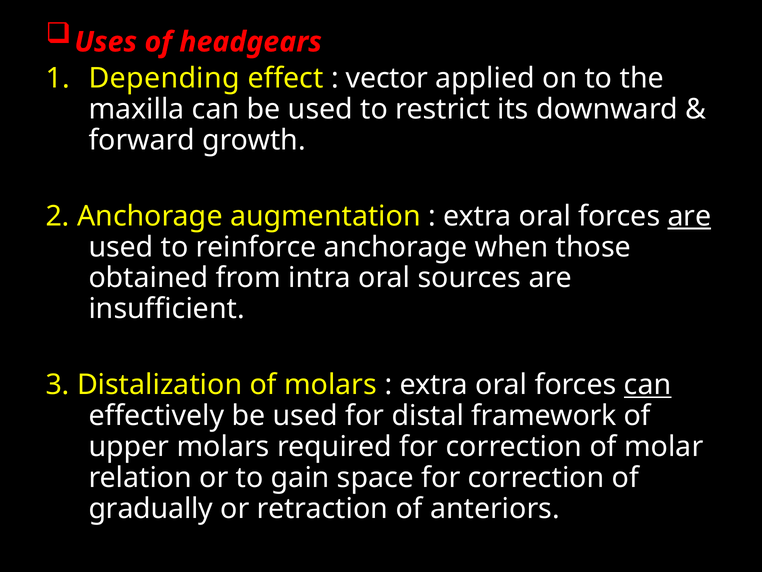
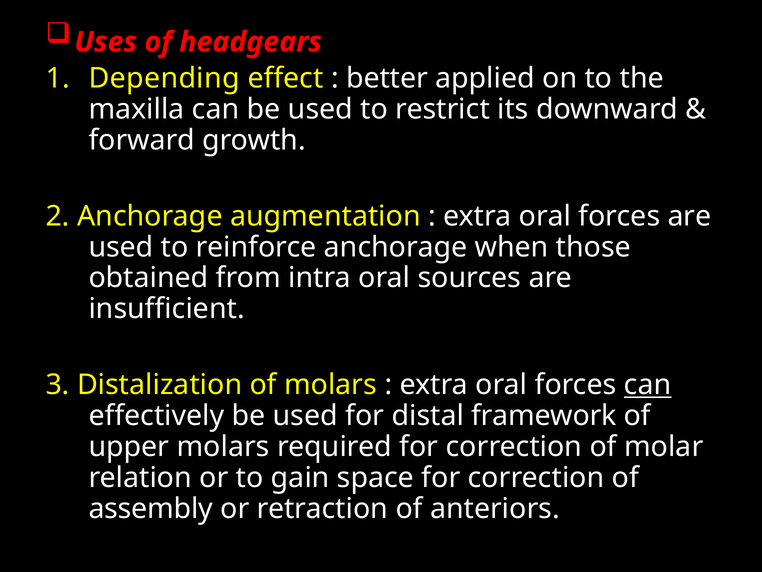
vector: vector -> better (387, 78)
are underline: present -> none (689, 216)
gradually: gradually -> assembly (151, 508)
